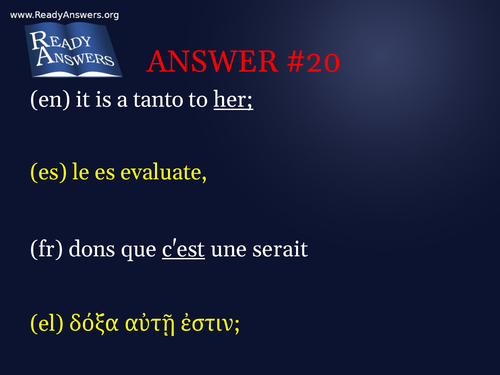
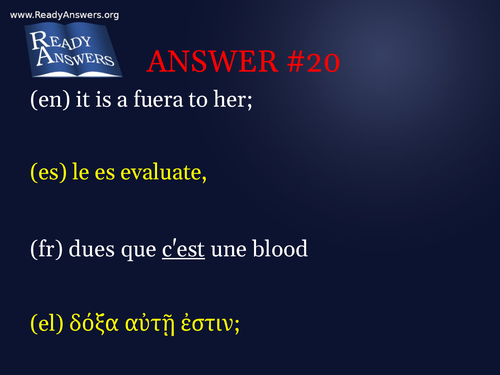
tanto: tanto -> fuera (158, 100)
her underline: present -> none (233, 100)
dons: dons -> dues (92, 249)
serait: serait -> blood (280, 249)
